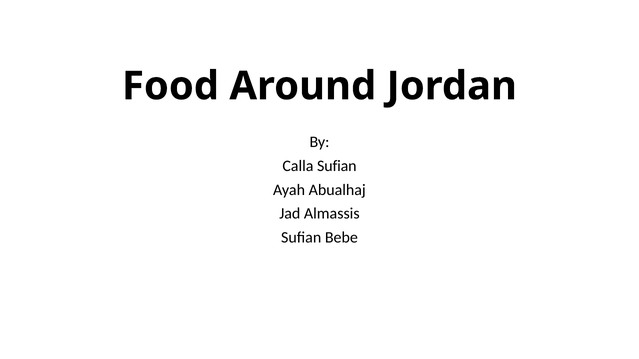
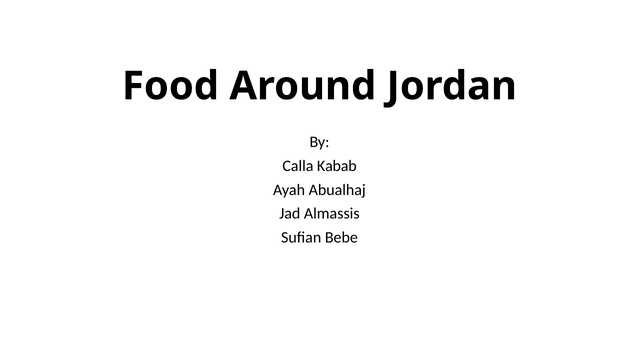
Calla Sufian: Sufian -> Kabab (337, 166)
